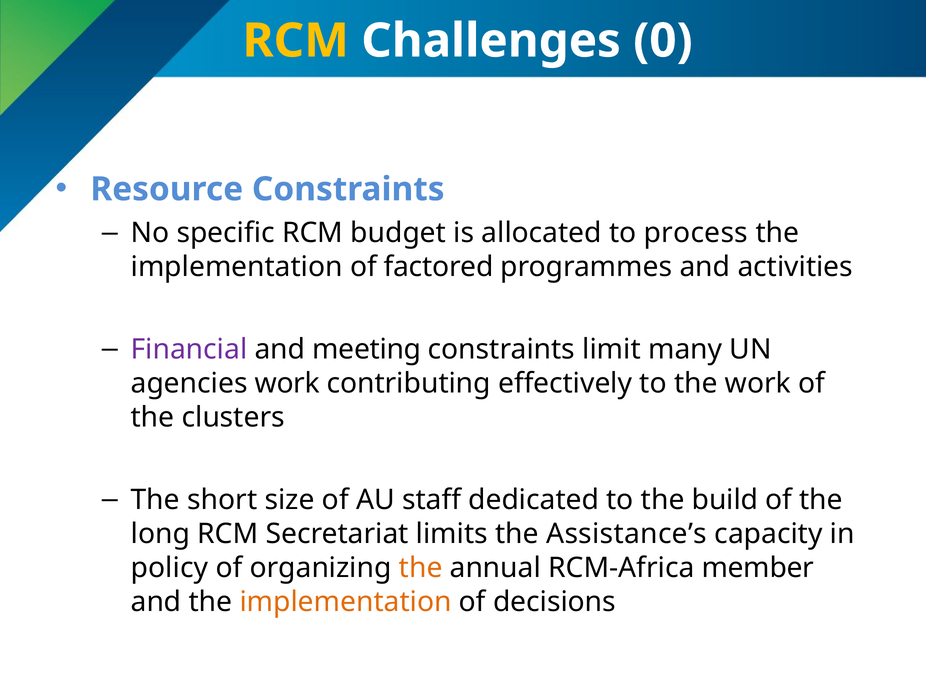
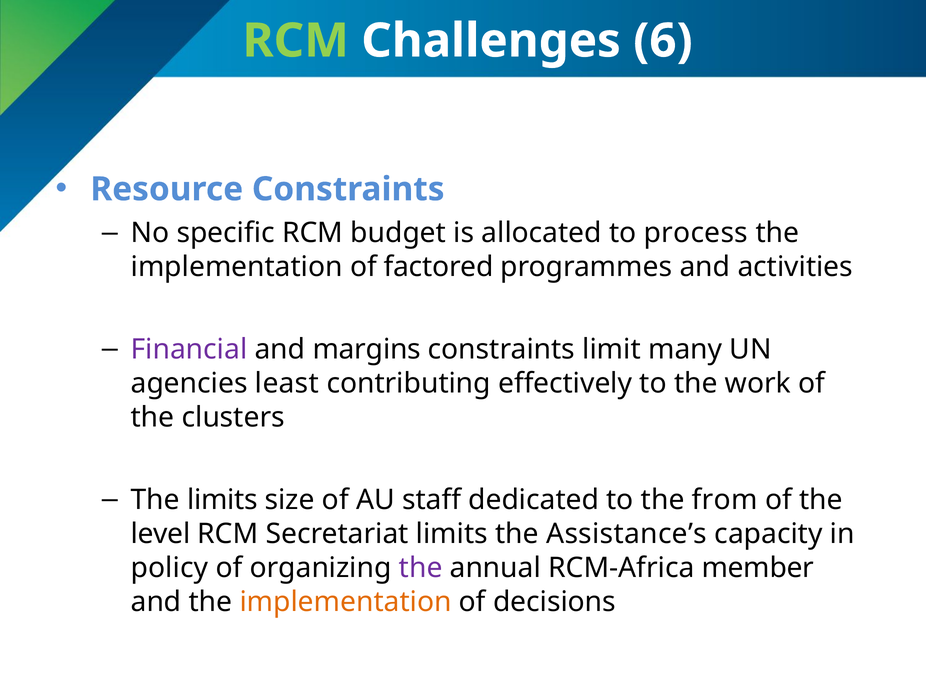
RCM colour: yellow -> light green (296, 41)
0: 0 -> 6 (663, 41)
meeting: meeting -> margins (367, 349)
agencies work: work -> least (287, 383)
The short: short -> limits (222, 499)
build: build -> from (725, 499)
long: long -> level (161, 533)
the colour: orange -> purple (421, 567)
